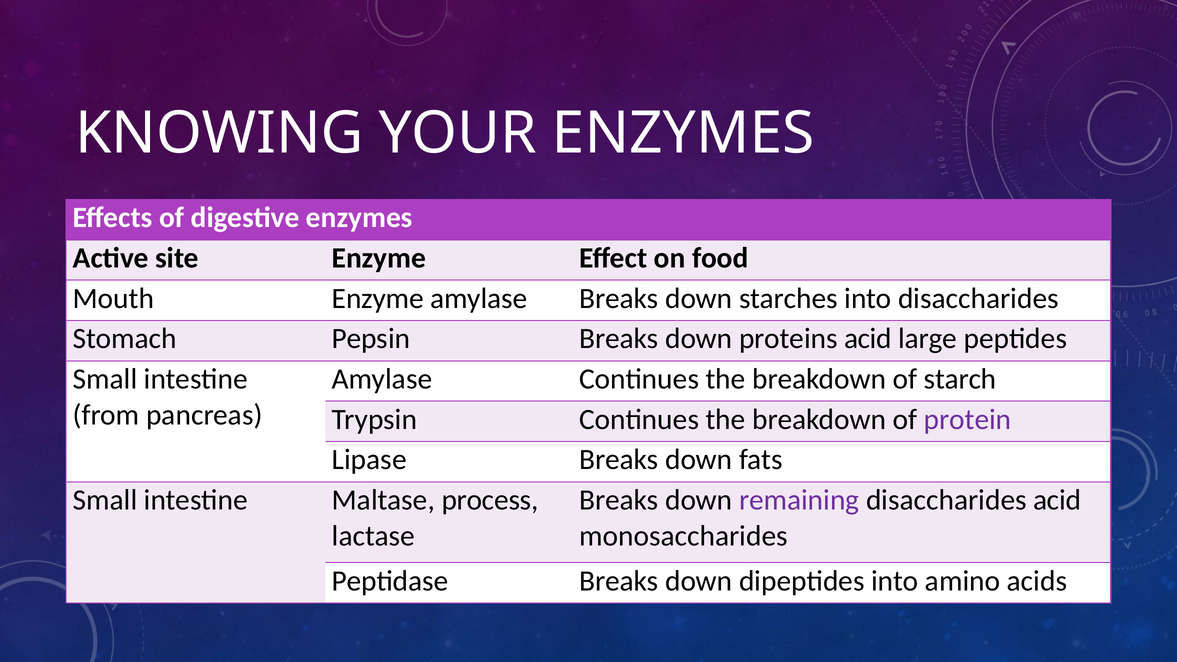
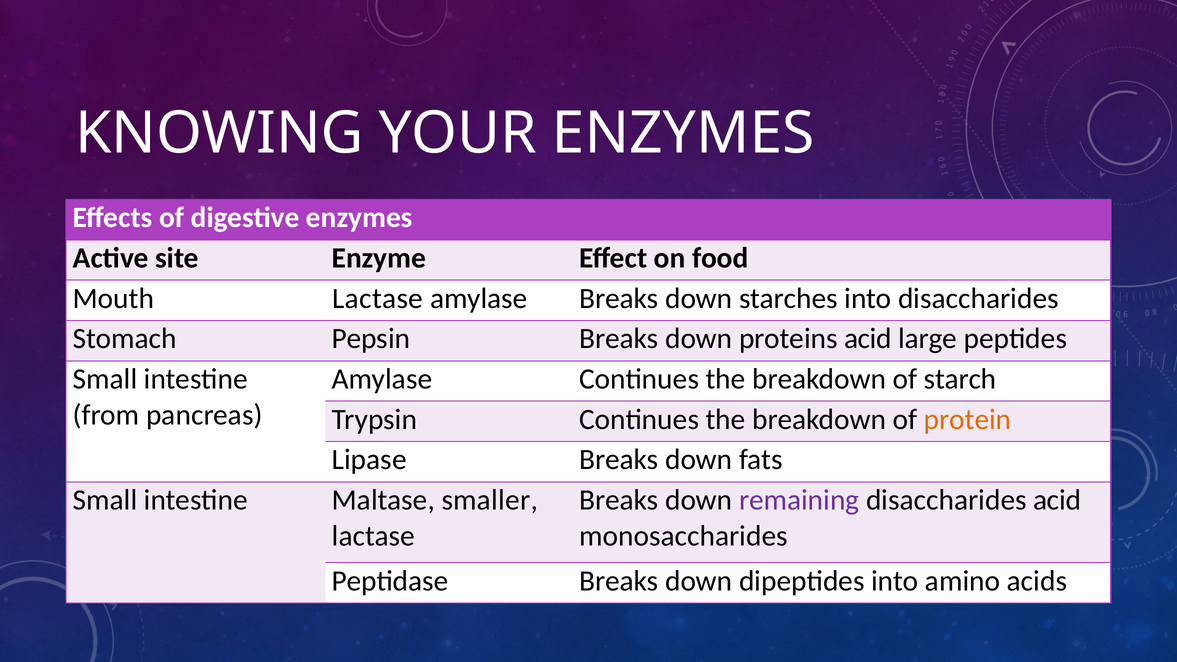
Mouth Enzyme: Enzyme -> Lactase (378, 298)
protein colour: purple -> orange (968, 419)
process: process -> smaller (490, 500)
